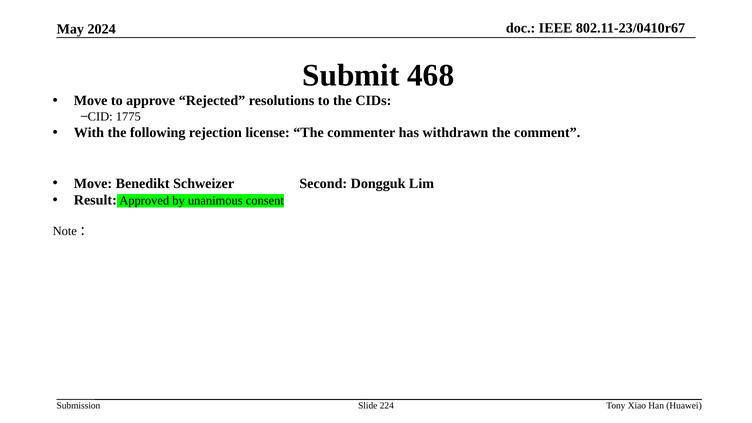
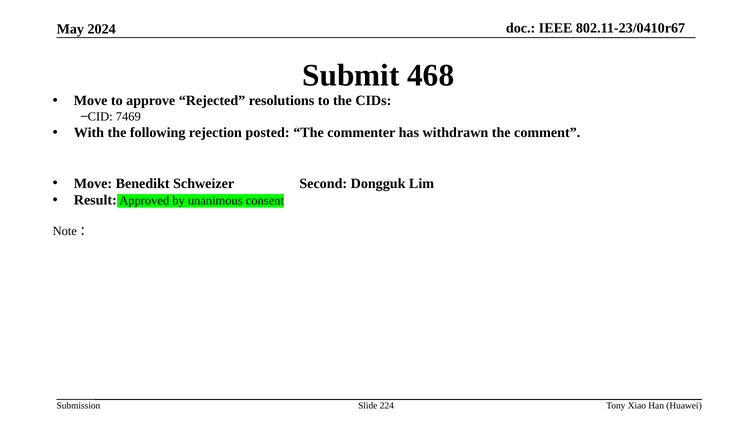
1775: 1775 -> 7469 (128, 117)
license: license -> posted (268, 133)
